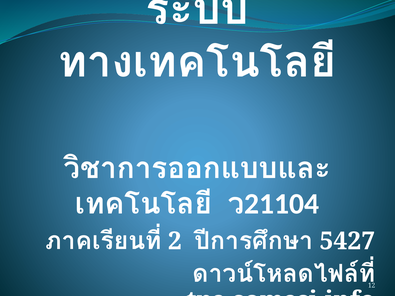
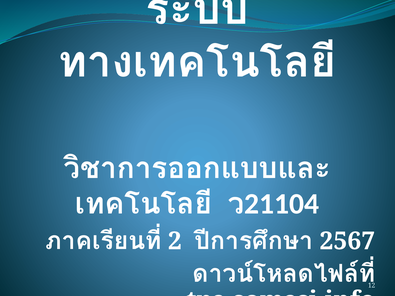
5427: 5427 -> 2567 (347, 241)
